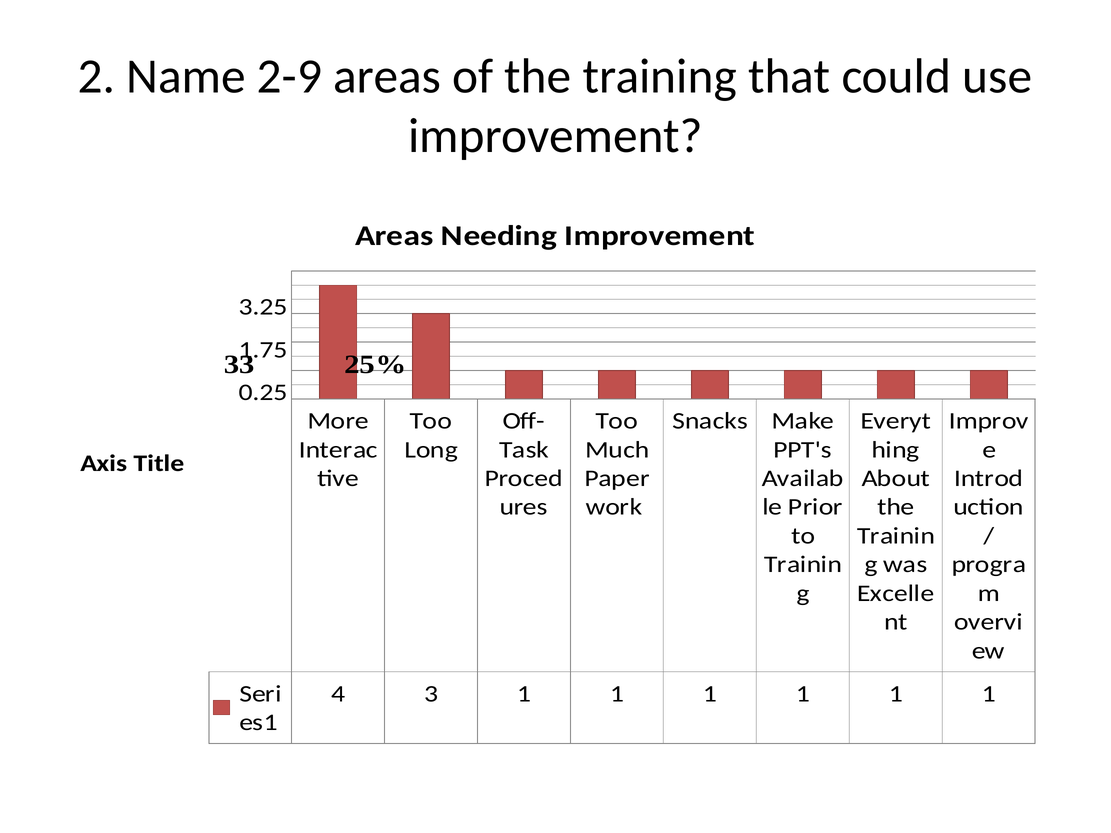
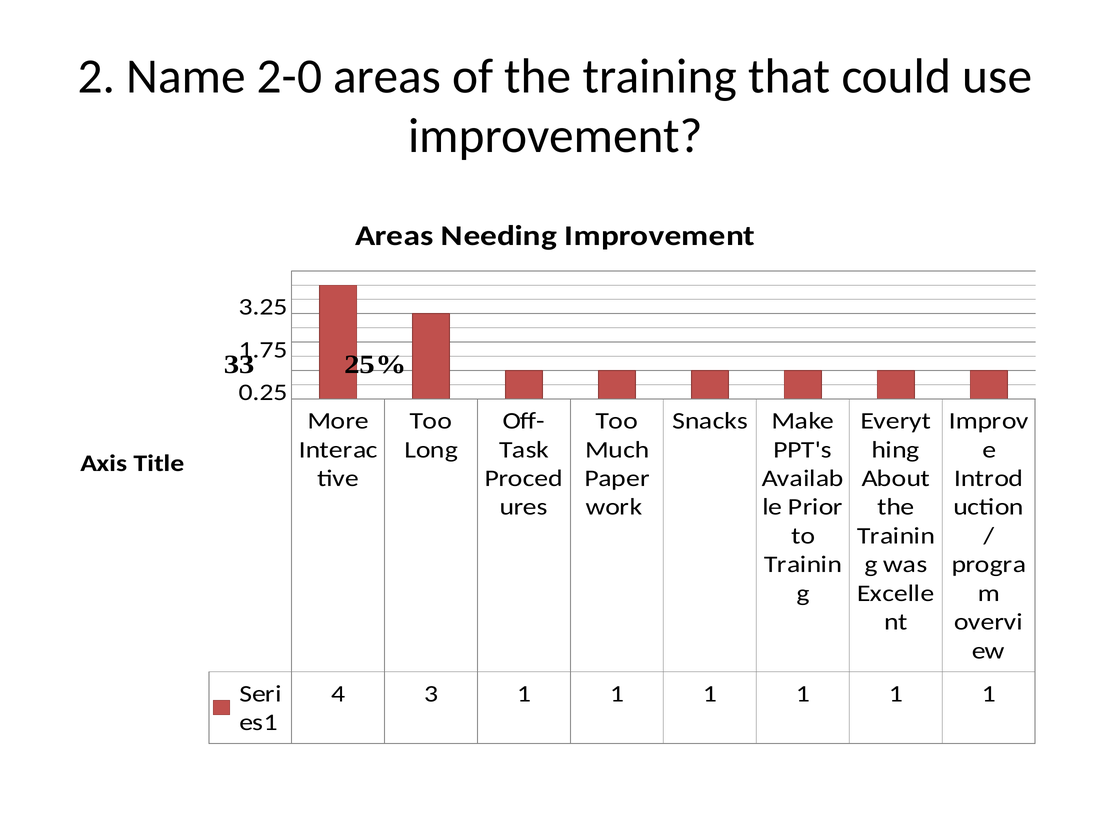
2-9: 2-9 -> 2-0 (289, 77)
